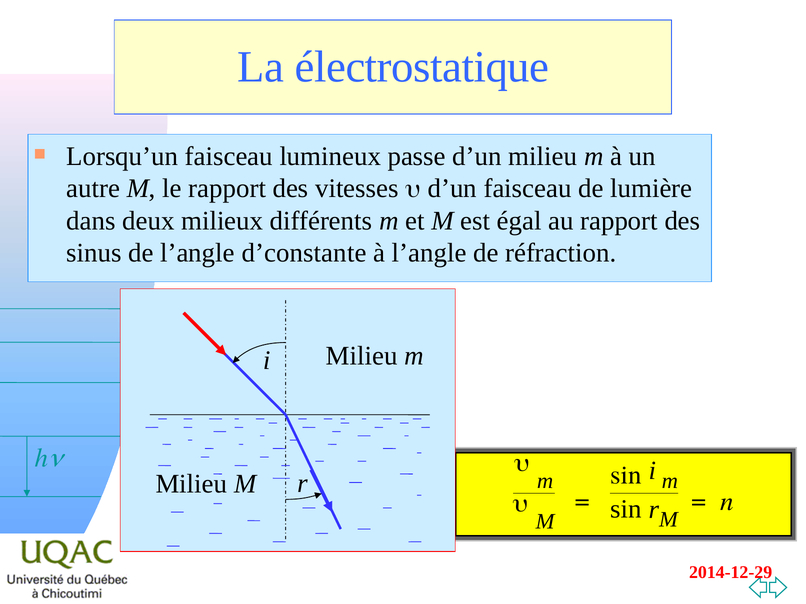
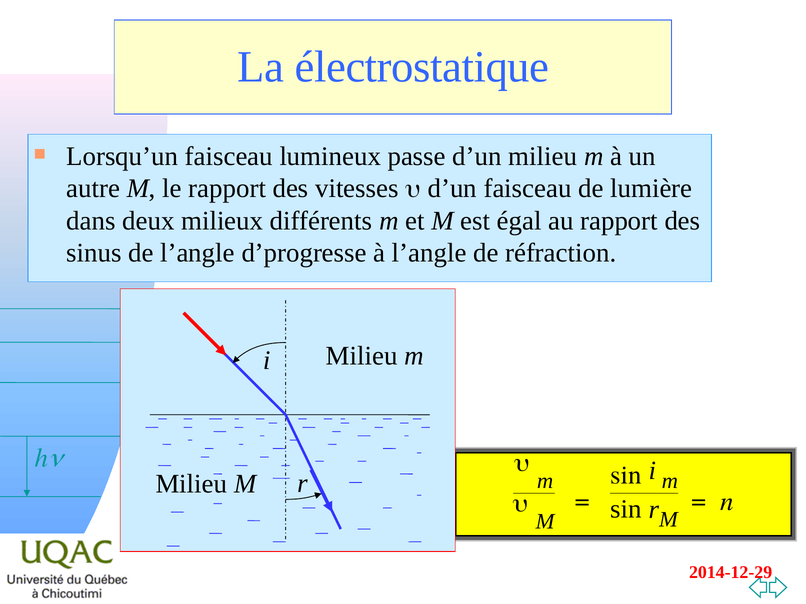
d’constante: d’constante -> d’progresse (304, 253)
